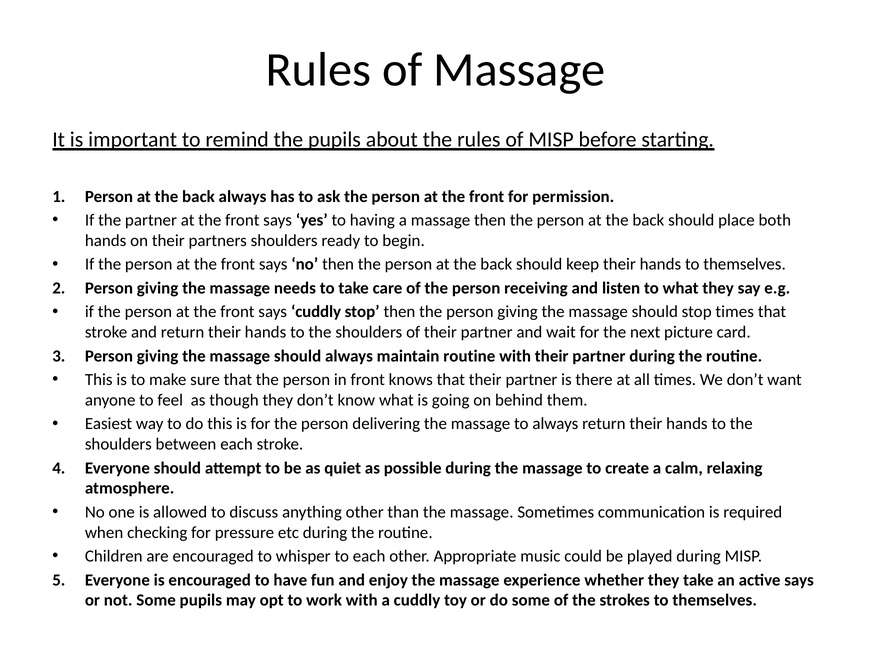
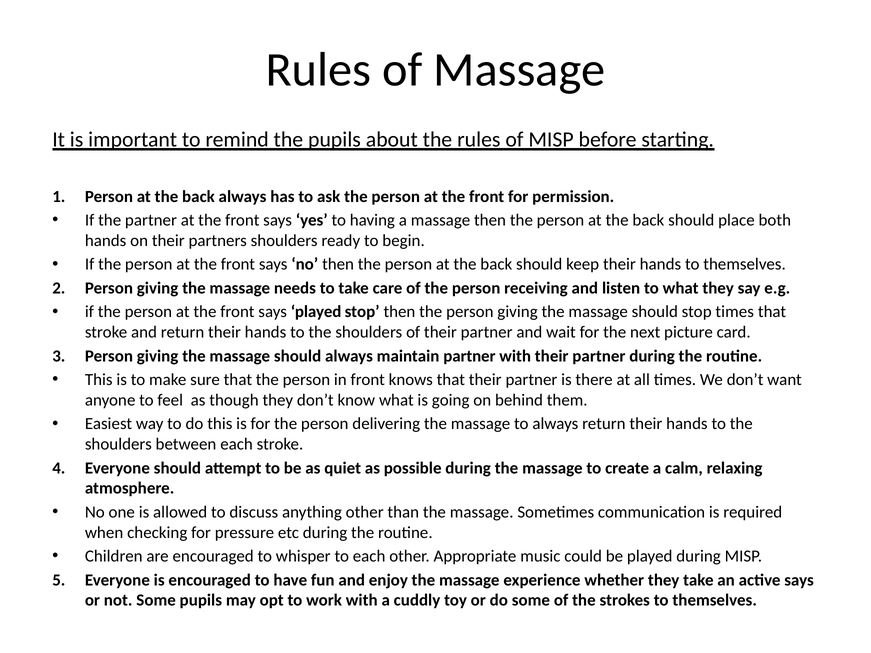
says cuddly: cuddly -> played (316, 312)
maintain routine: routine -> partner (469, 356)
